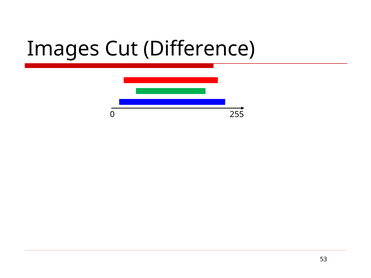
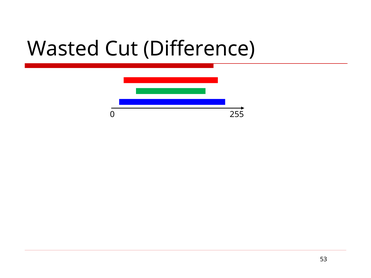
Images: Images -> Wasted (63, 49)
